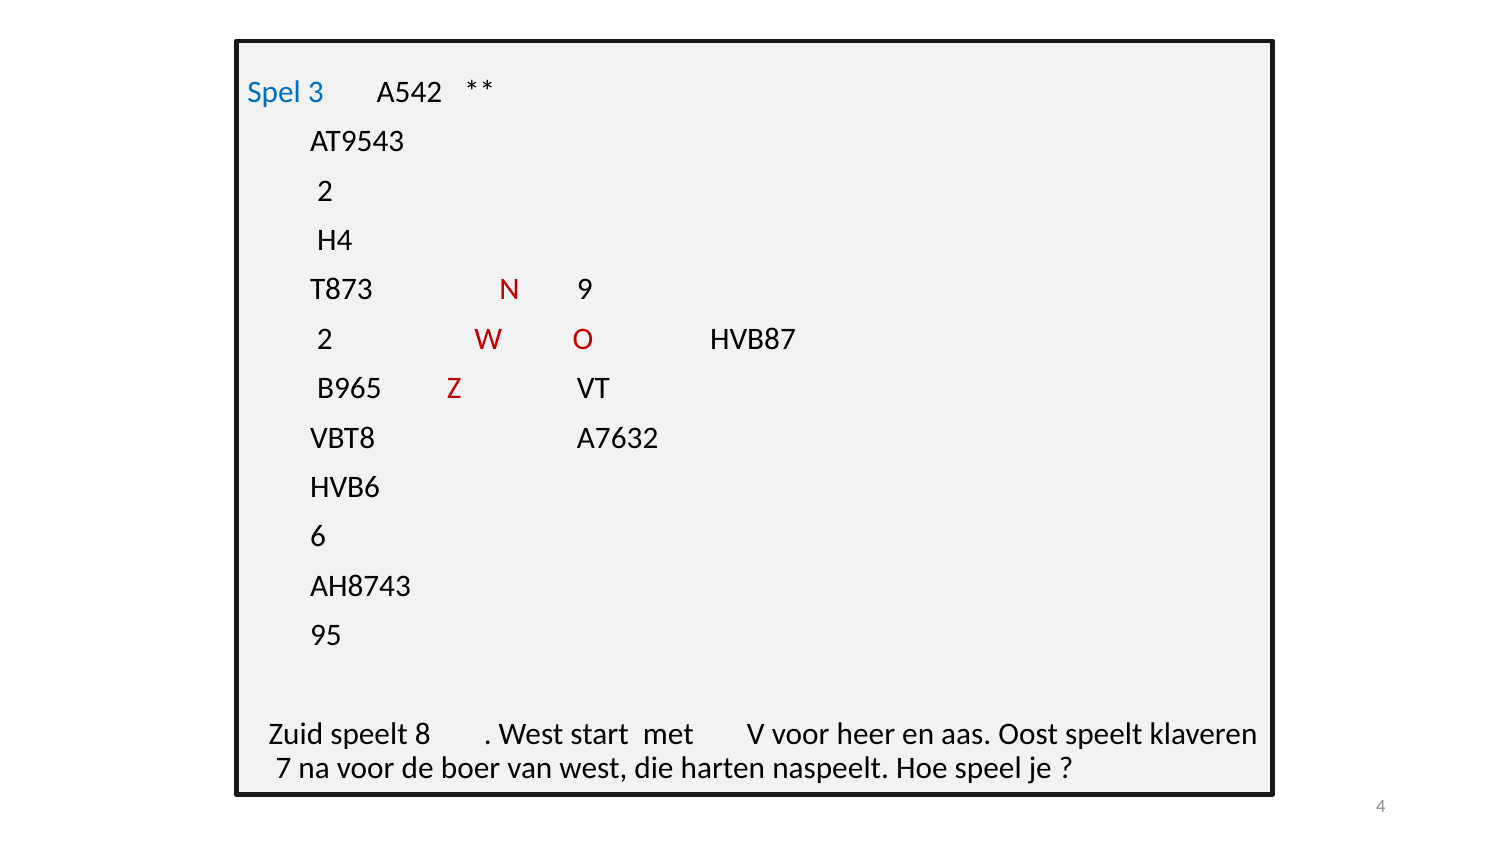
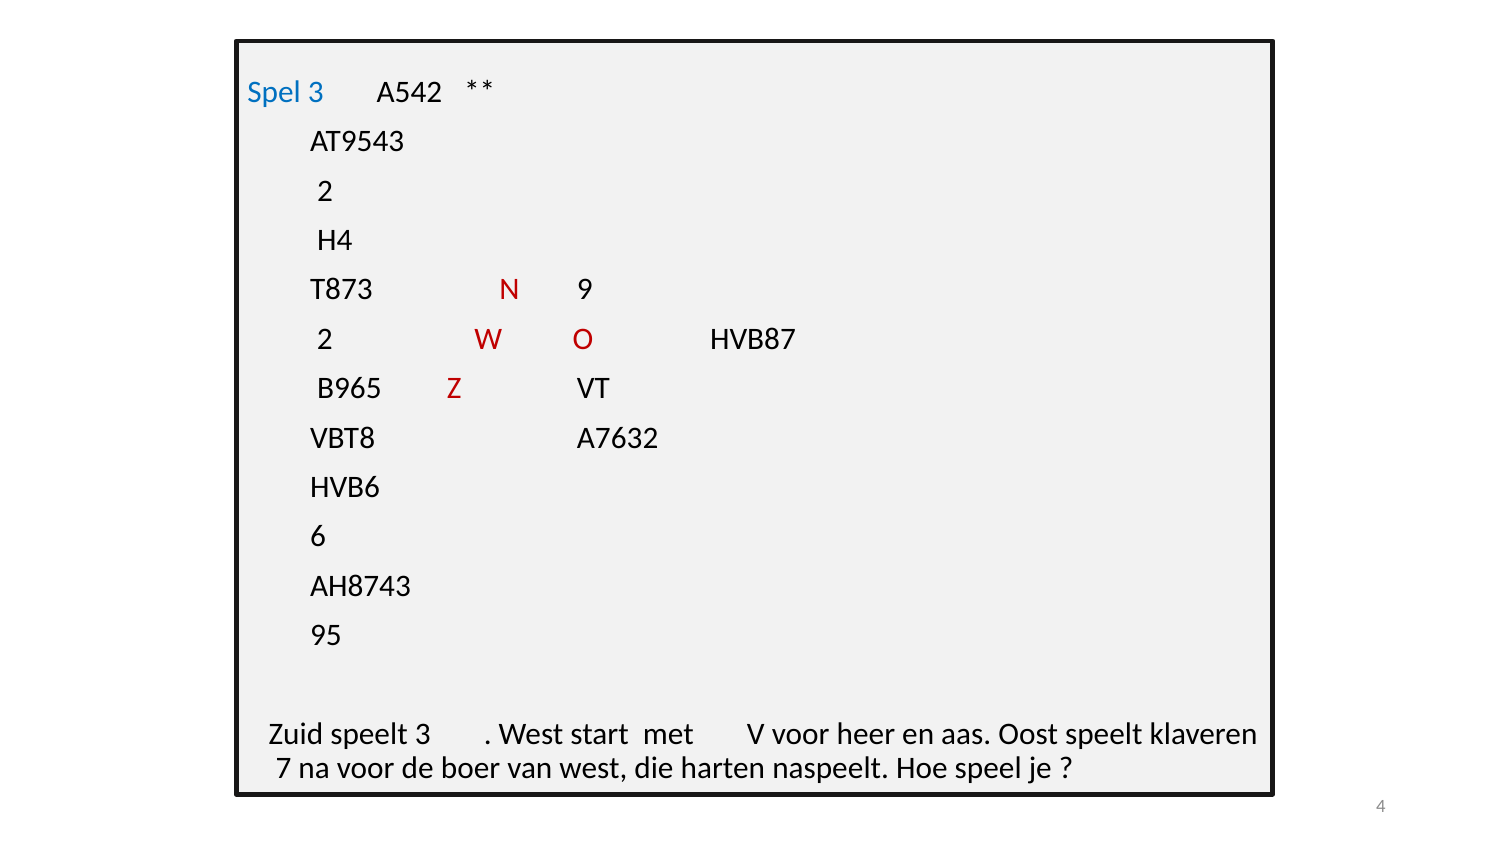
speelt 8: 8 -> 3 (423, 734)
